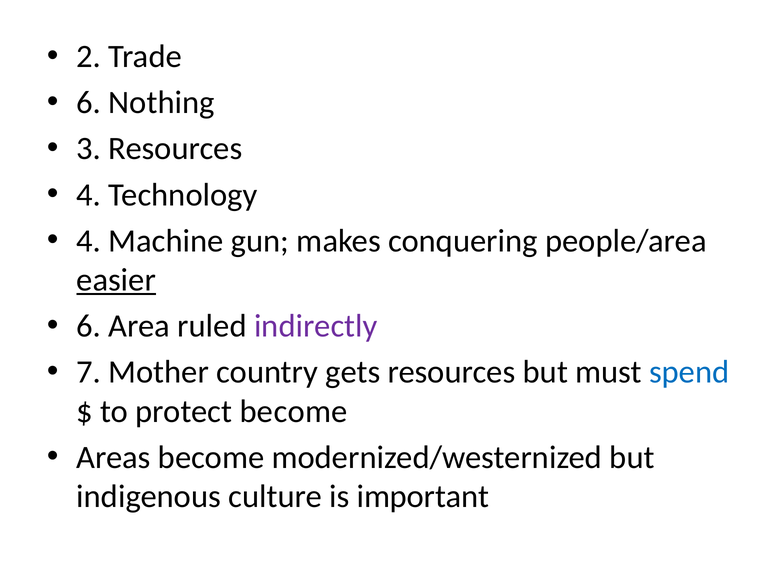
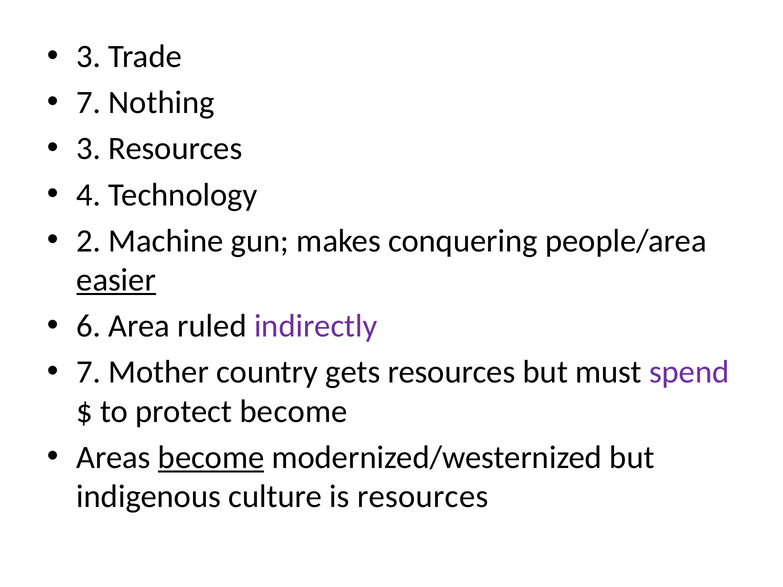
2: 2 -> 3 (89, 57)
6: 6 -> 7 (89, 103)
4: 4 -> 2 (89, 241)
spend colour: blue -> purple (689, 372)
become underline: none -> present (211, 458)
is important: important -> resources (423, 497)
